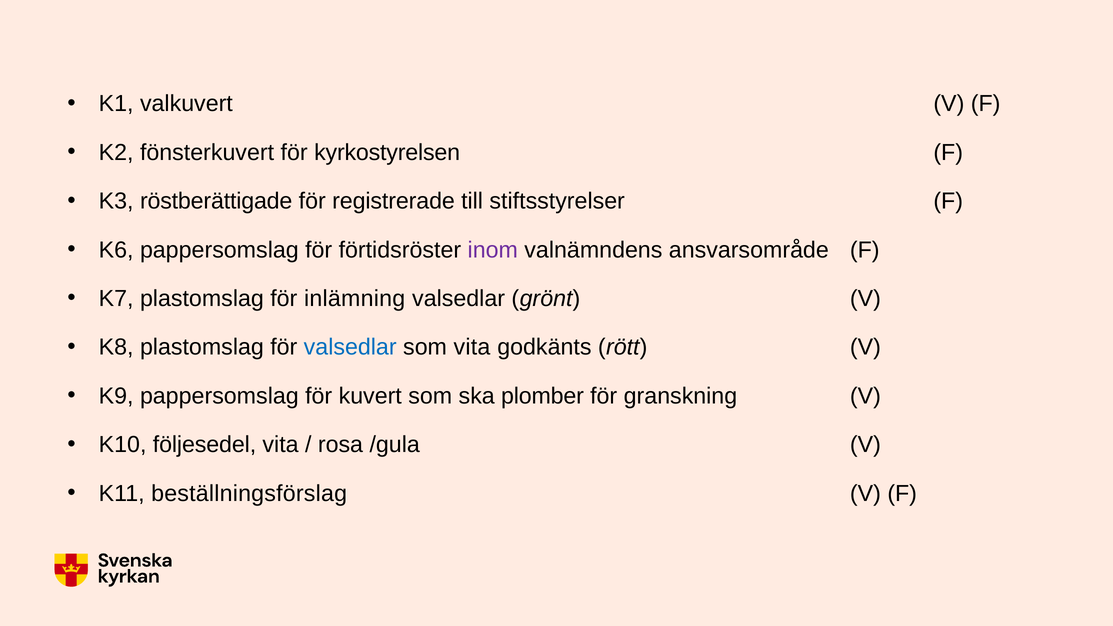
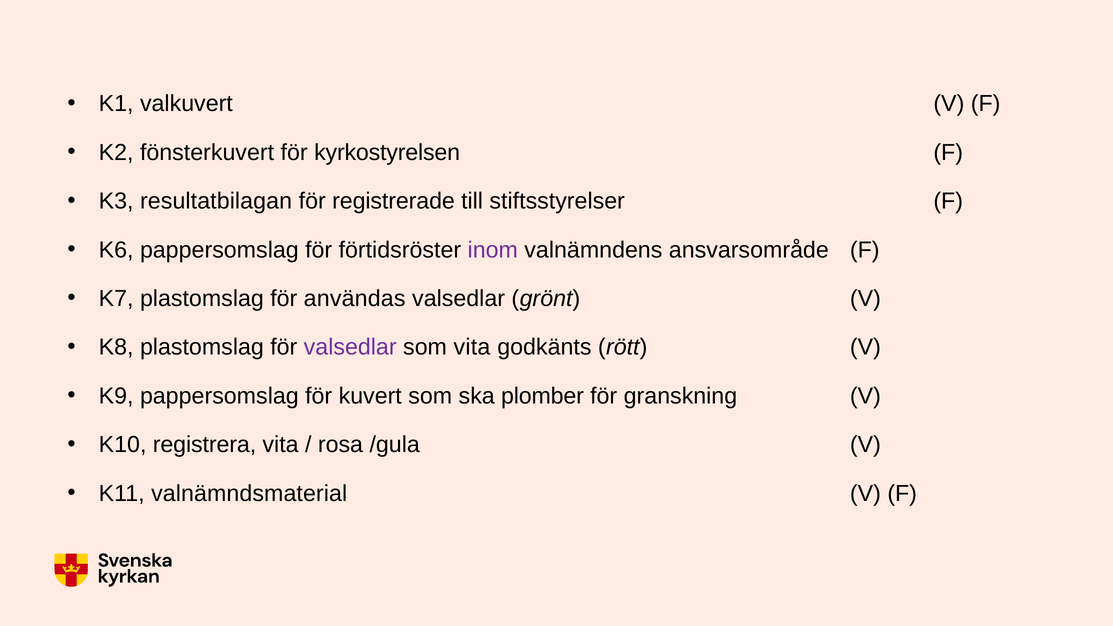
röstberättigade: röstberättigade -> resultatbilagan (216, 201)
inlämning: inlämning -> användas (355, 299)
valsedlar colour: blue -> purple (350, 347)
följesedel: följesedel -> registrera (204, 445)
beställningsförslag: beställningsförslag -> valnämndsmaterial (249, 493)
